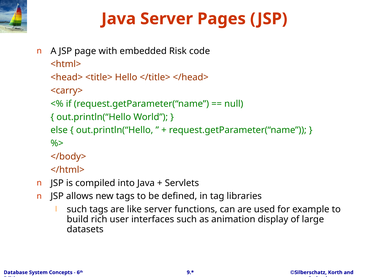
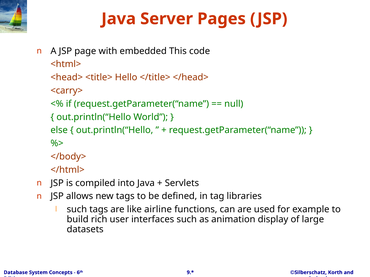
Risk: Risk -> This (178, 51)
like server: server -> airline (158, 210)
